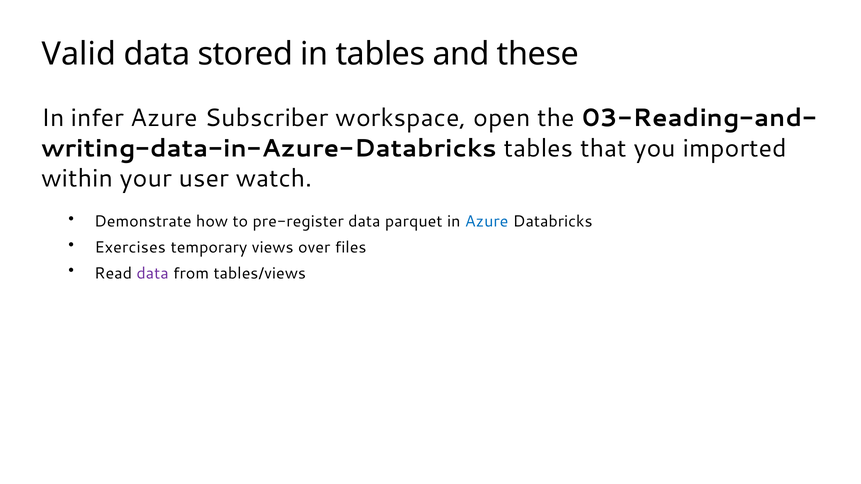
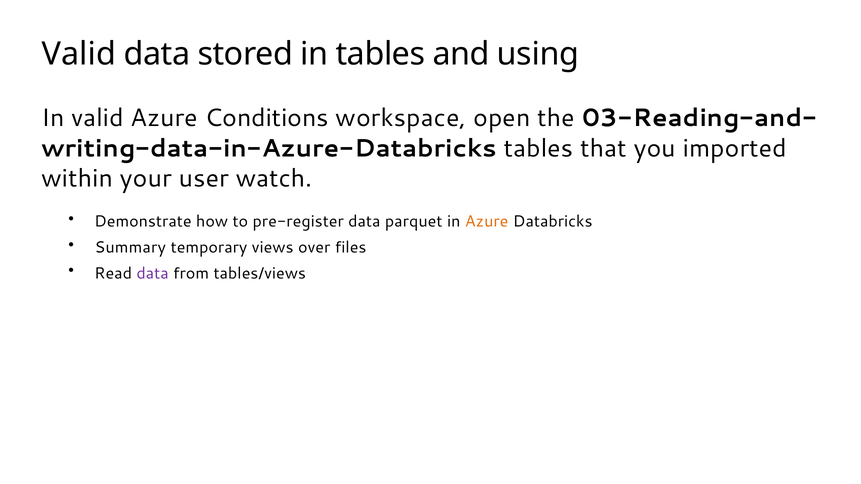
these: these -> using (538, 54)
In infer: infer -> valid (97, 118)
Subscriber: Subscriber -> Conditions (267, 118)
Azure colour: blue -> orange (487, 222)
Exercises: Exercises -> Summary (130, 248)
